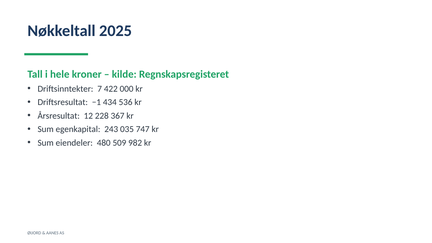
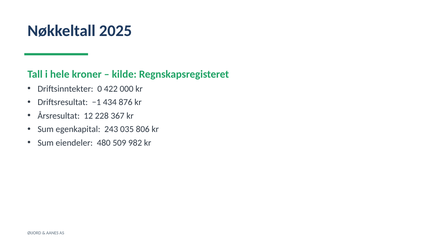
7: 7 -> 0 (100, 89)
536: 536 -> 876 (126, 102)
747: 747 -> 806 (143, 129)
